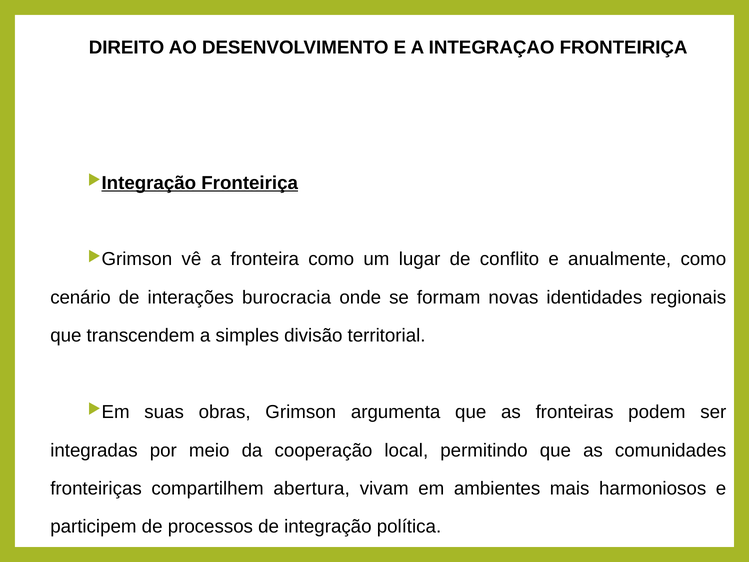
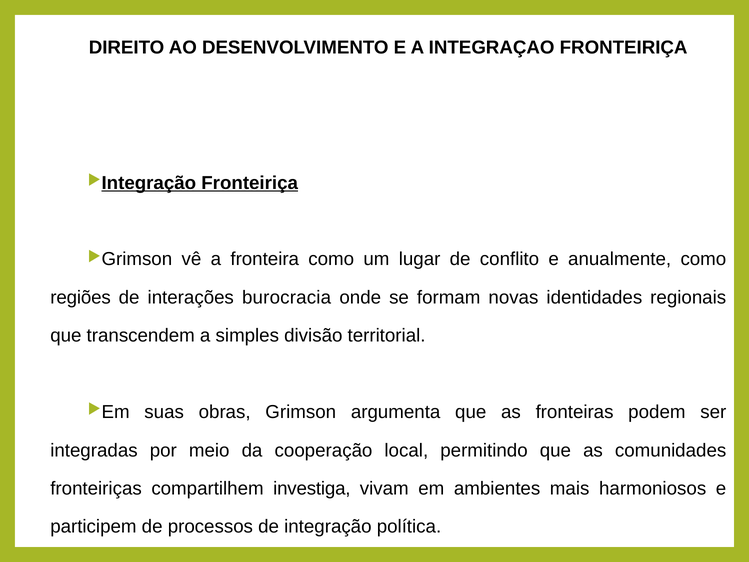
cenário: cenário -> regiões (81, 297)
abertura: abertura -> investiga (312, 488)
